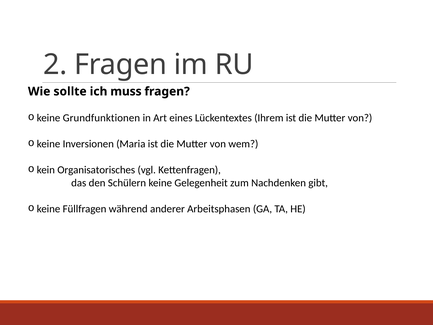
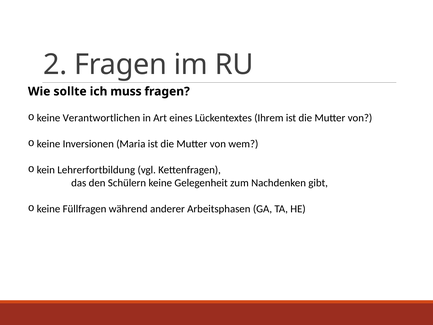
Grundfunktionen: Grundfunktionen -> Verantwortlichen (101, 118)
Organisatorisches: Organisatorisches -> Lehrerfortbildung (96, 170)
